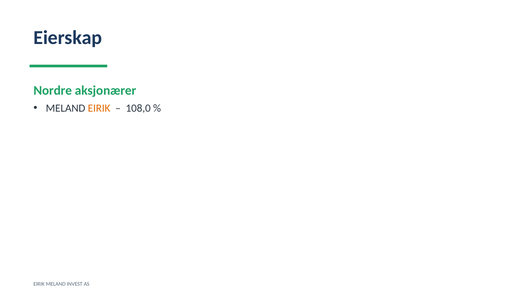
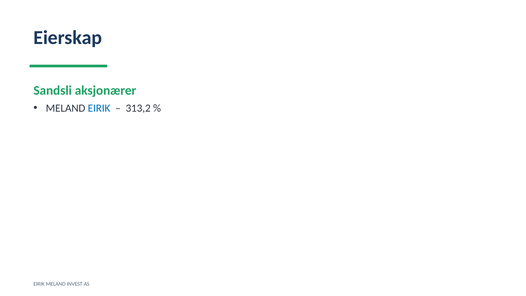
Nordre: Nordre -> Sandsli (53, 91)
EIRIK colour: orange -> blue (99, 108)
108,0: 108,0 -> 313,2 (138, 108)
